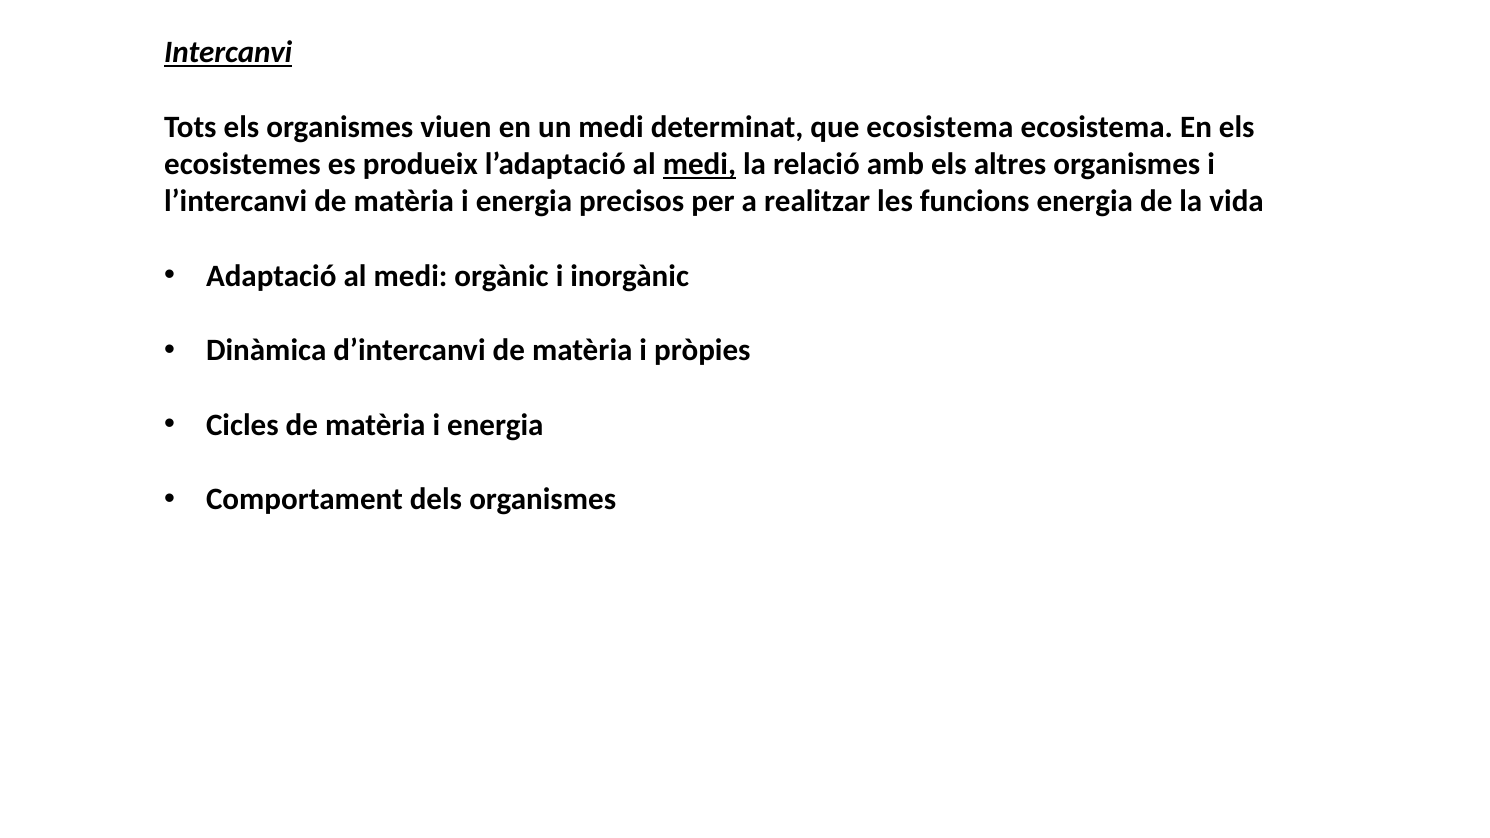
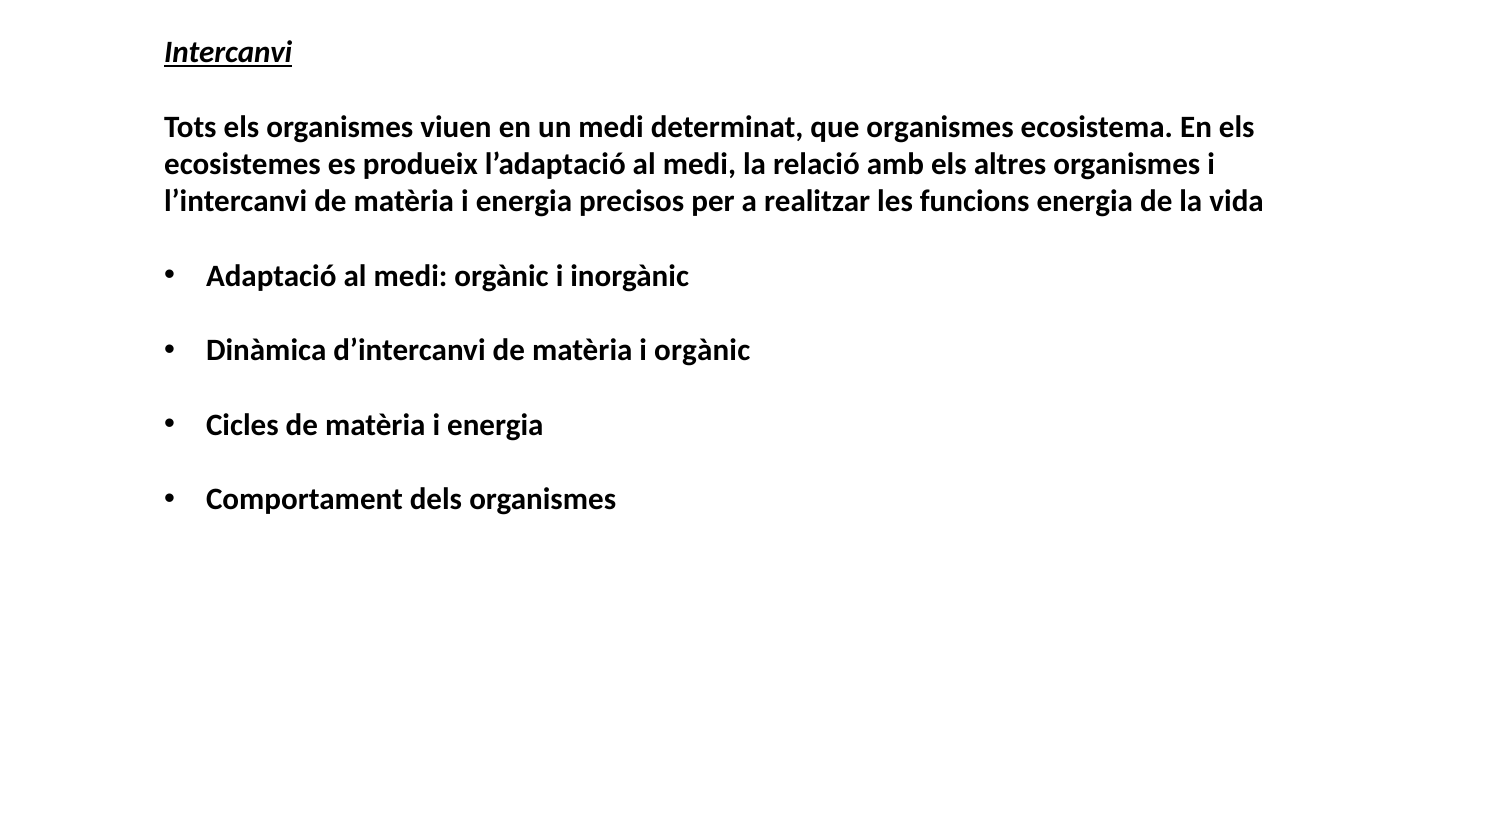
que ecosistema: ecosistema -> organismes (940, 127)
medi underline: present -> none (699, 164)
i pròpies: pròpies -> orgànic (702, 351)
